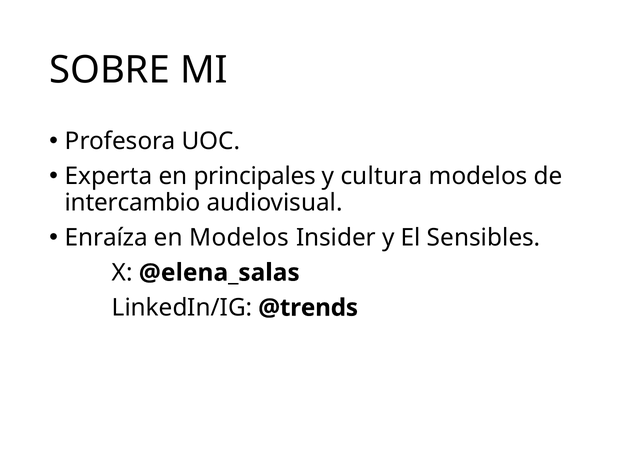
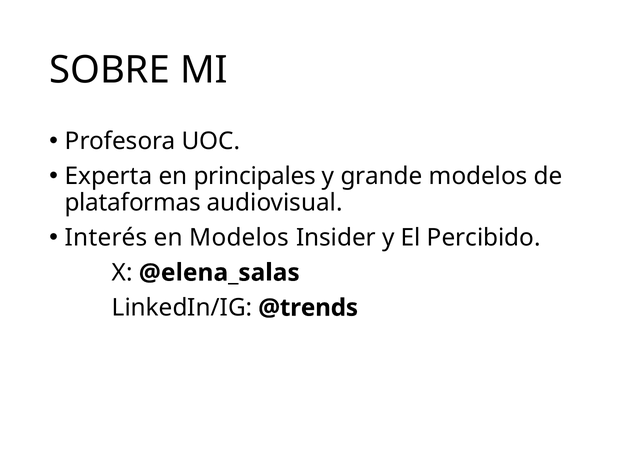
cultura: cultura -> grande (382, 176)
intercambio: intercambio -> plataformas (133, 202)
Enraíza: Enraíza -> Interés (106, 237)
Sensibles: Sensibles -> Percibido (484, 237)
